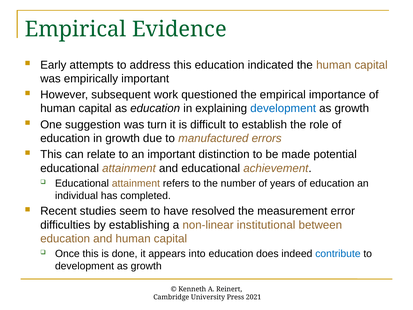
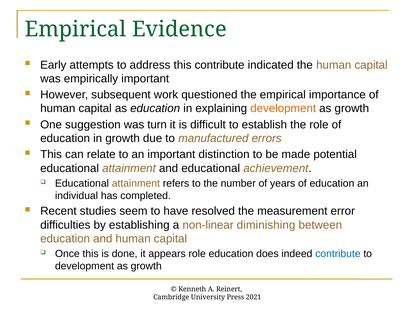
this education: education -> contribute (220, 65)
development colour: blue -> orange (283, 108)
institutional: institutional -> diminishing (266, 225)
appears into: into -> role (197, 254)
